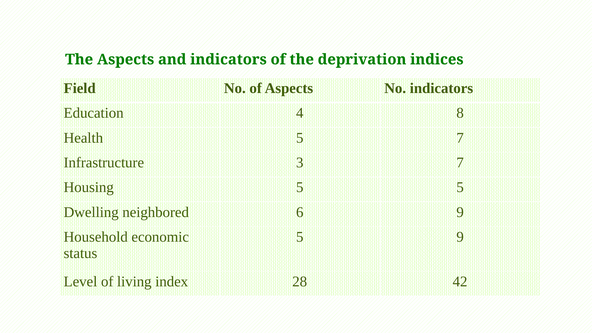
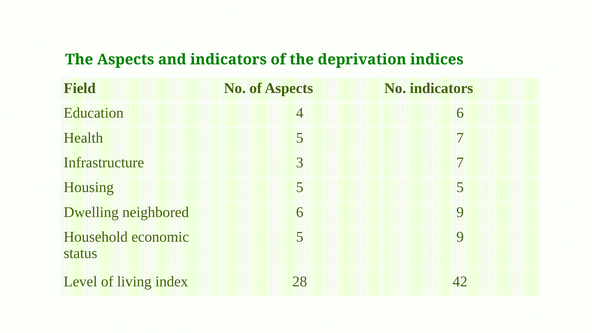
4 8: 8 -> 6 (460, 113)
